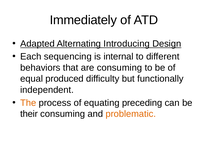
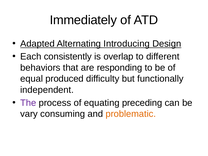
sequencing: sequencing -> consistently (68, 57)
internal: internal -> overlap (118, 57)
are consuming: consuming -> responding (120, 68)
The colour: orange -> purple (28, 103)
their: their -> vary (29, 114)
